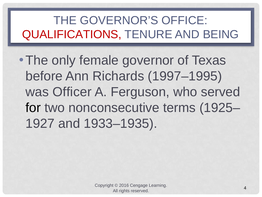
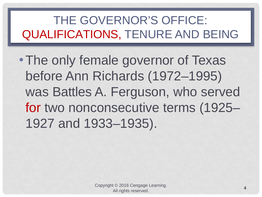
1997–1995: 1997–1995 -> 1972–1995 (185, 76)
Officer: Officer -> Battles (72, 92)
for colour: black -> red (33, 107)
